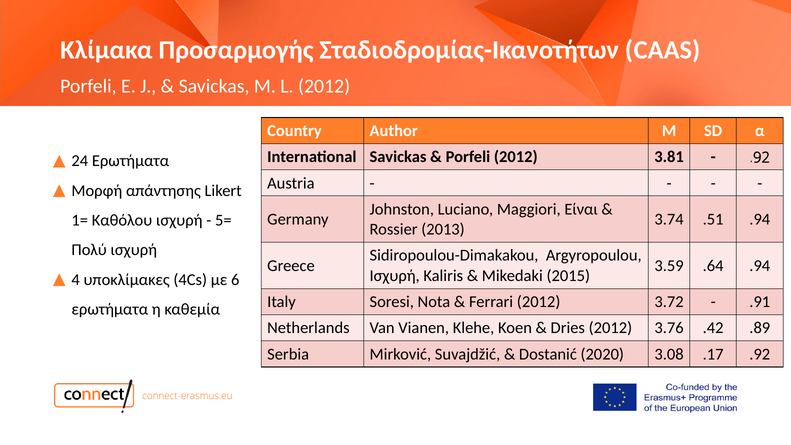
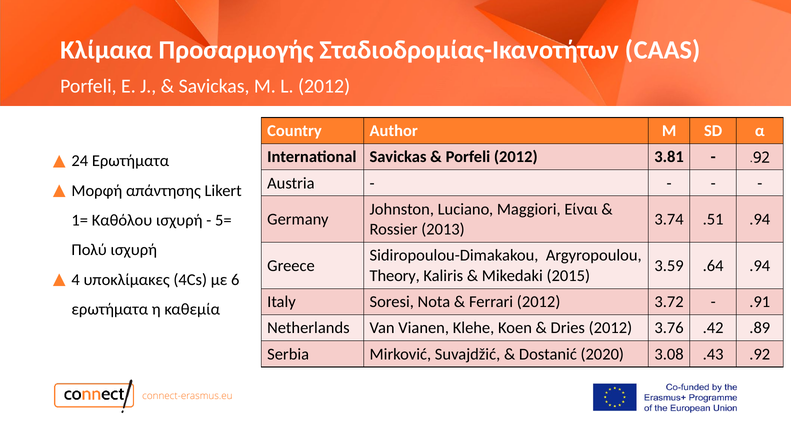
Ισχυρή: Ισχυρή -> Theory (395, 276)
.17: .17 -> .43 (713, 354)
